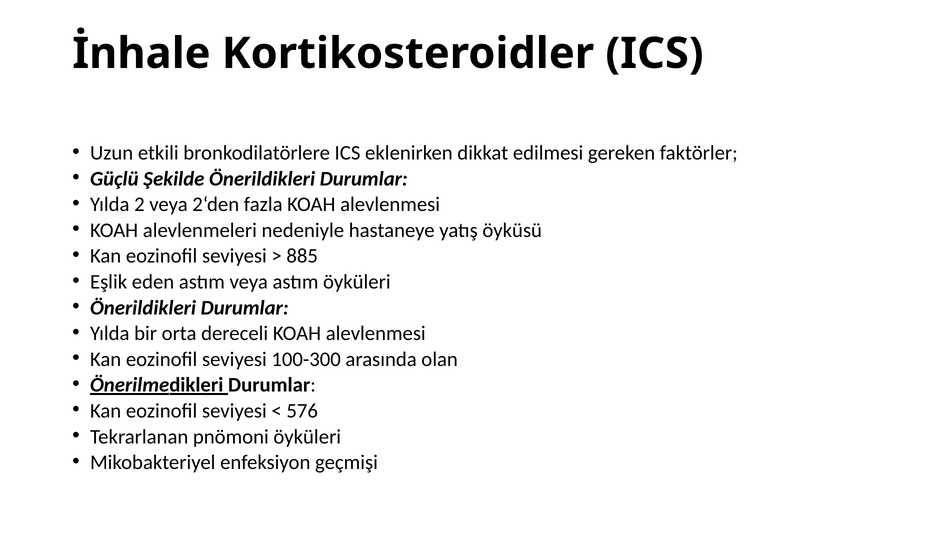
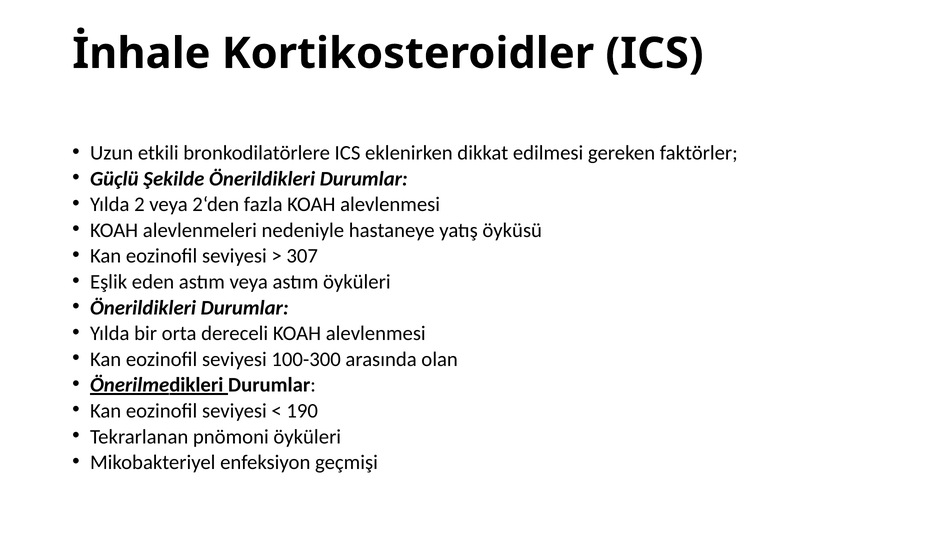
885: 885 -> 307 (302, 256)
576: 576 -> 190 (302, 411)
